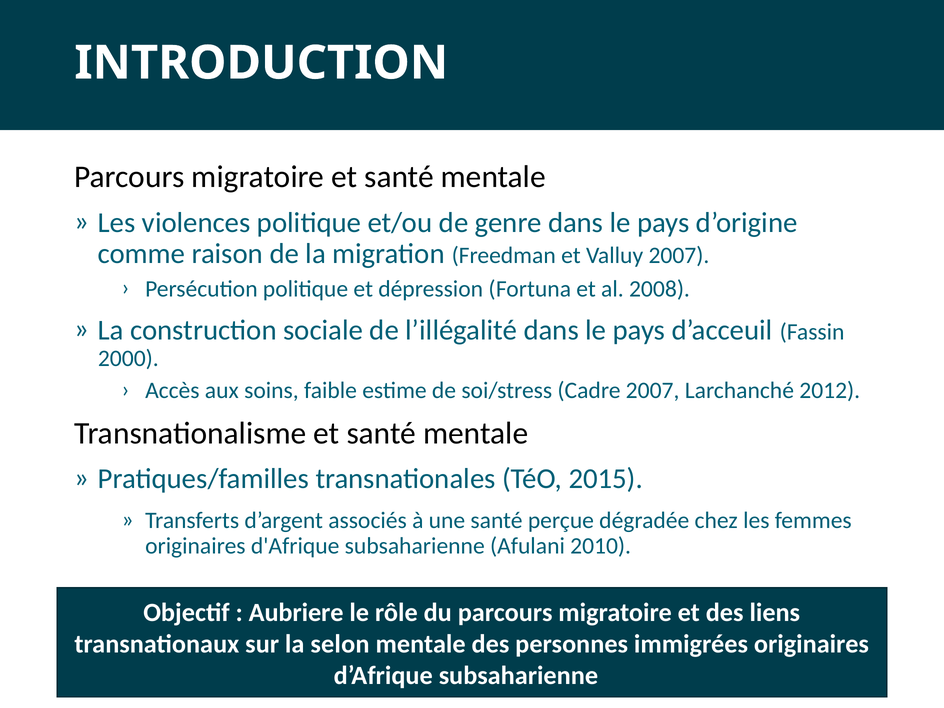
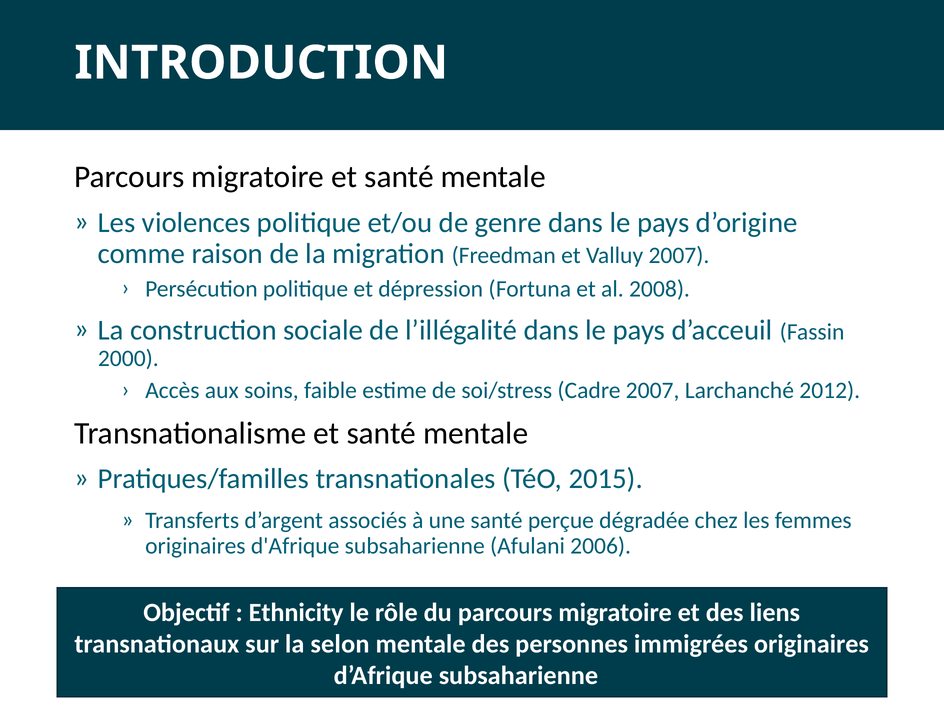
2010: 2010 -> 2006 (601, 546)
Aubriere: Aubriere -> Ethnicity (296, 613)
